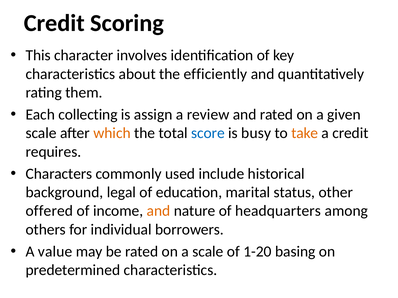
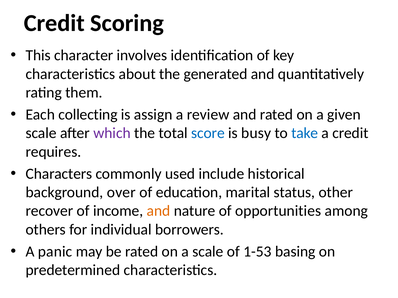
efficiently: efficiently -> generated (216, 74)
which colour: orange -> purple (112, 133)
take colour: orange -> blue (305, 133)
legal: legal -> over (121, 193)
offered: offered -> recover (49, 211)
headquarters: headquarters -> opportunities (278, 211)
value: value -> panic (55, 252)
1-20: 1-20 -> 1-53 (257, 252)
